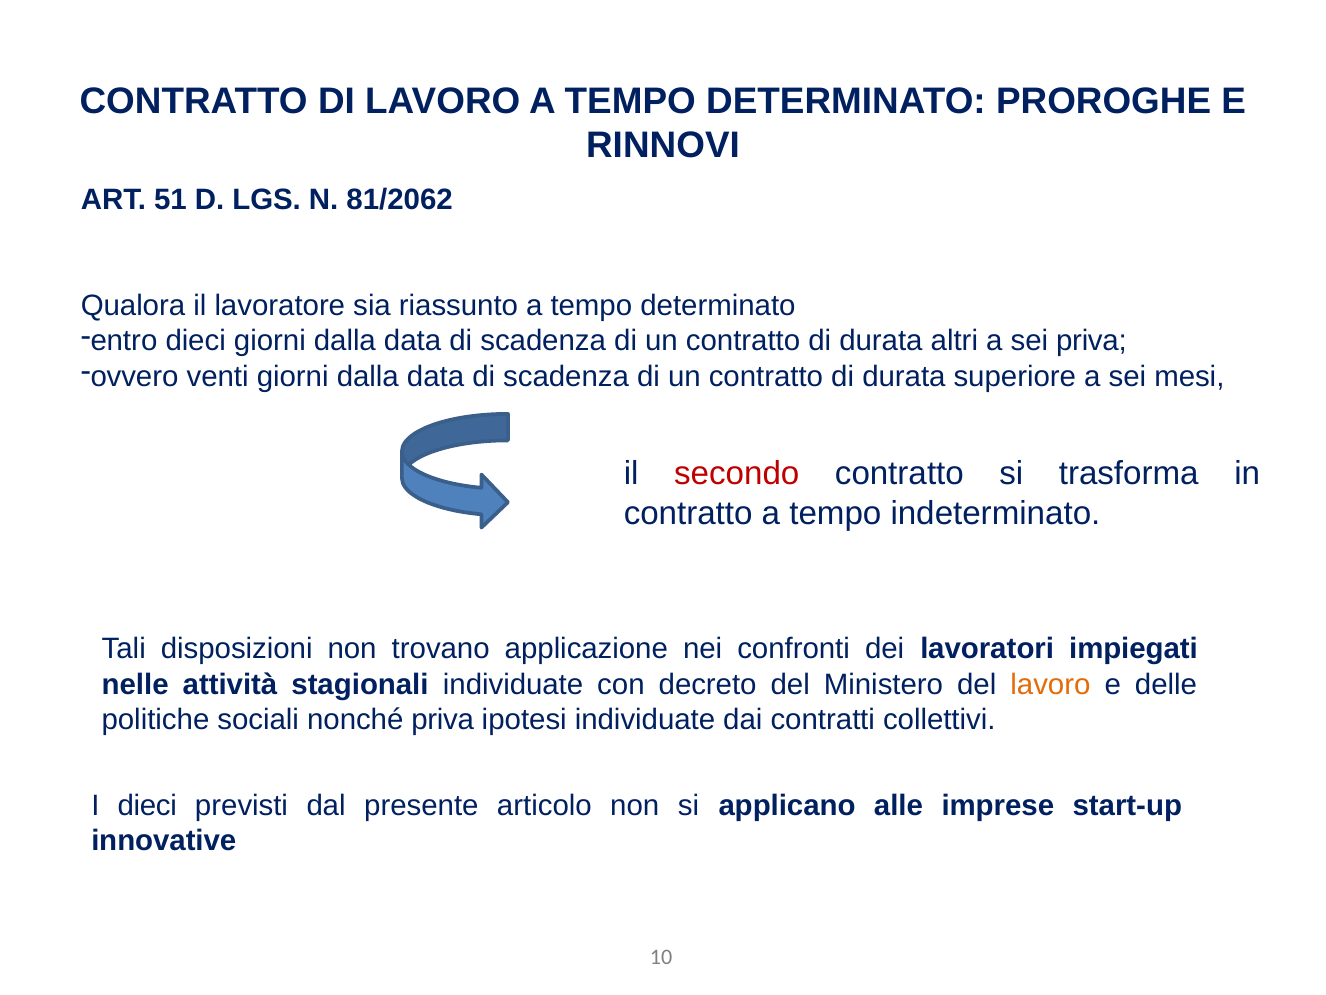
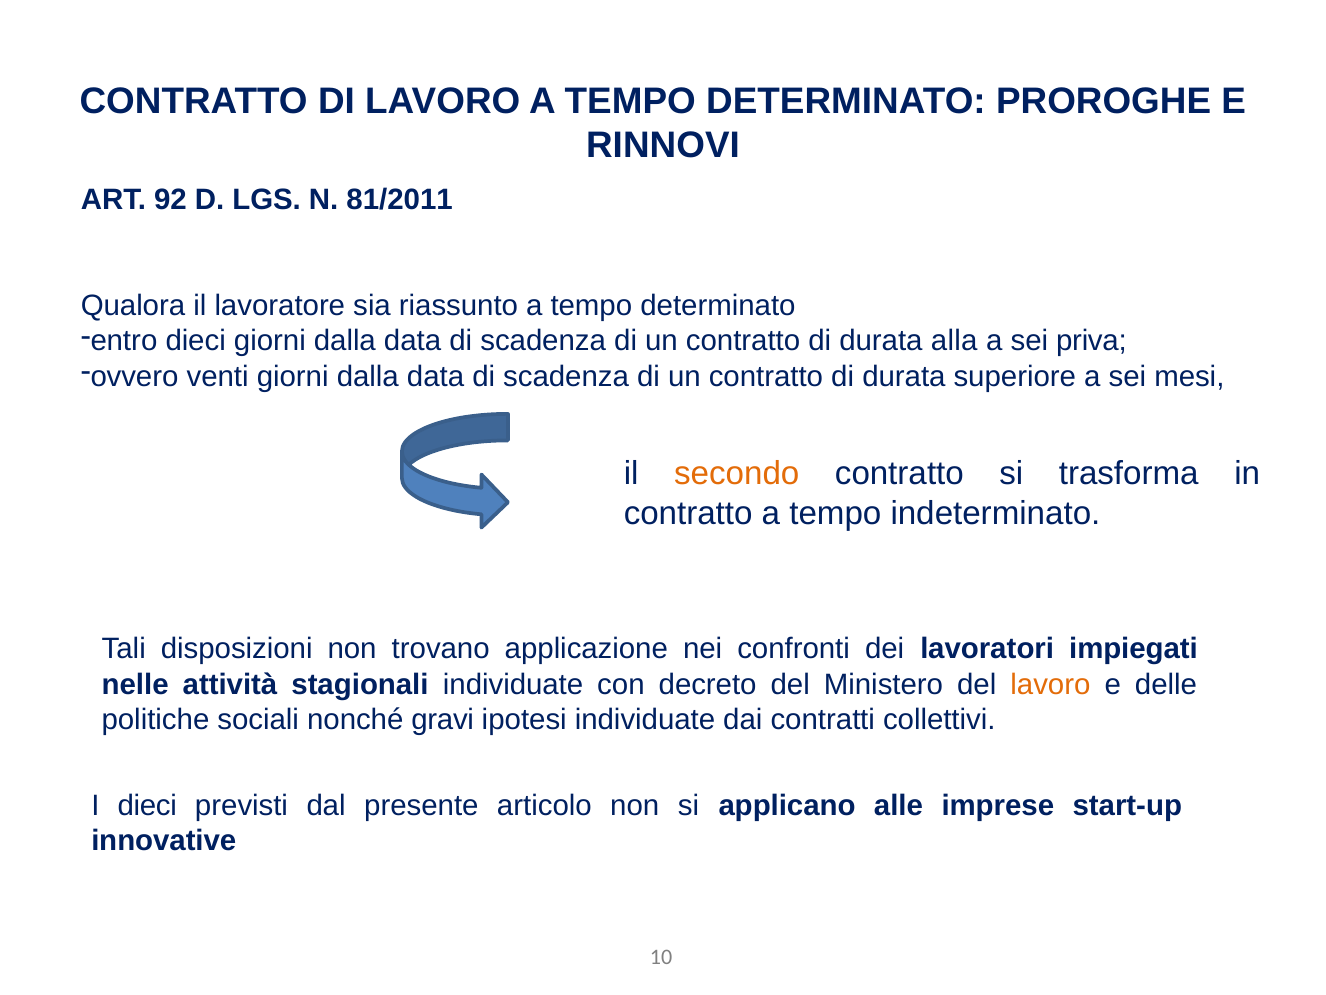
51: 51 -> 92 (170, 200)
81/2062: 81/2062 -> 81/2011 (400, 200)
altri: altri -> alla (954, 341)
secondo colour: red -> orange (737, 474)
nonché priva: priva -> gravi (443, 719)
